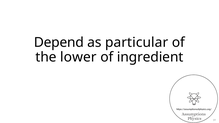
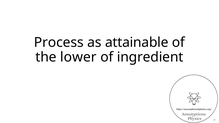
Depend: Depend -> Process (59, 42)
particular: particular -> attainable (137, 42)
